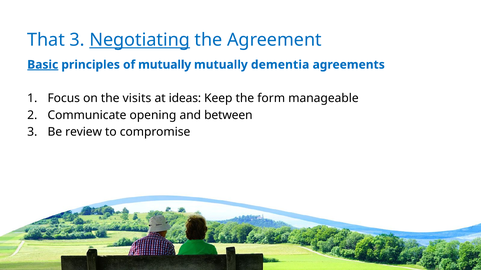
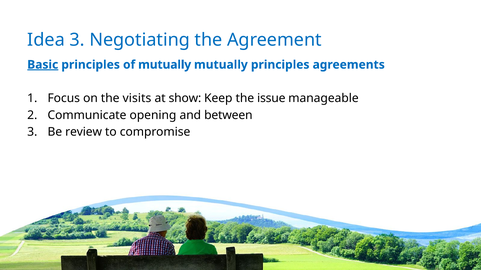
That: That -> Idea (46, 40)
Negotiating underline: present -> none (140, 40)
mutually dementia: dementia -> principles (280, 65)
ideas: ideas -> show (185, 98)
form: form -> issue (271, 98)
